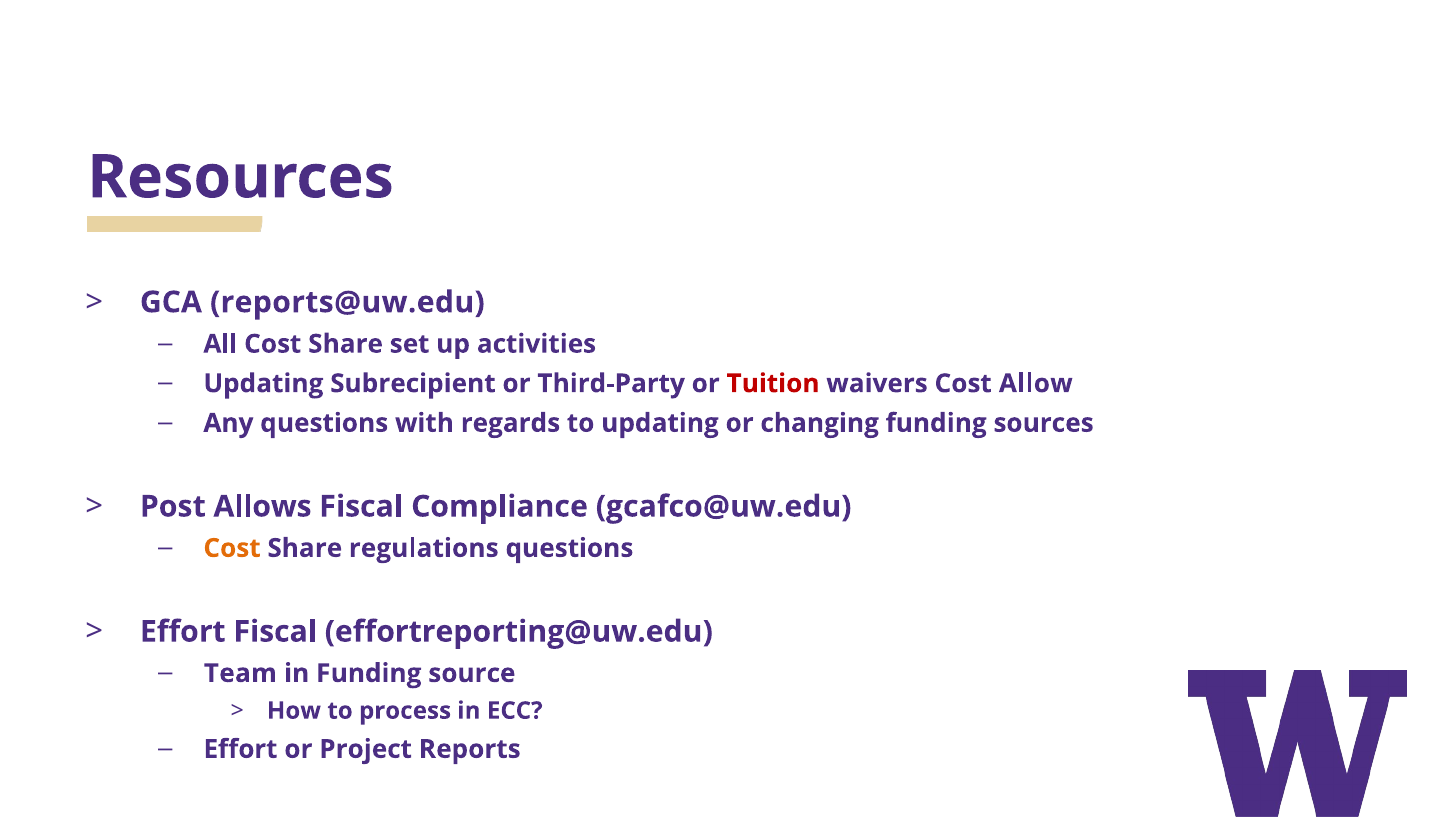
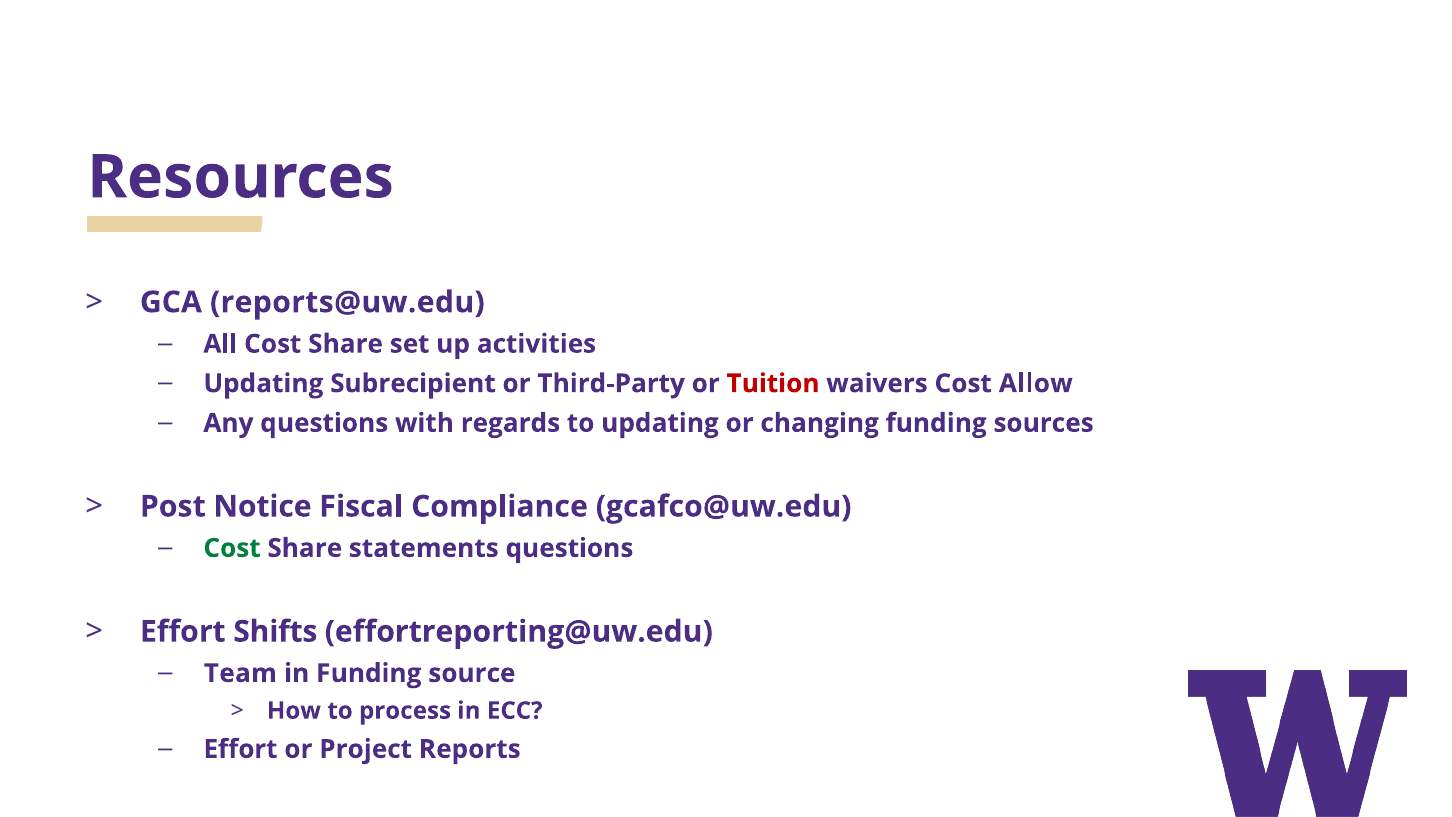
Allows: Allows -> Notice (263, 506)
Cost colour: orange -> green (232, 548)
regulations: regulations -> statements (424, 548)
Effort Fiscal: Fiscal -> Shifts (275, 631)
